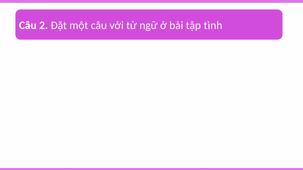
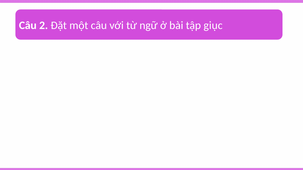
tình: tình -> giục (213, 25)
